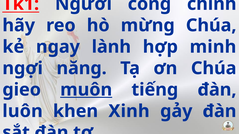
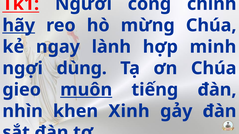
hãy underline: none -> present (19, 25)
năng: năng -> dùng (82, 68)
luôn: luôn -> nhìn (23, 111)
